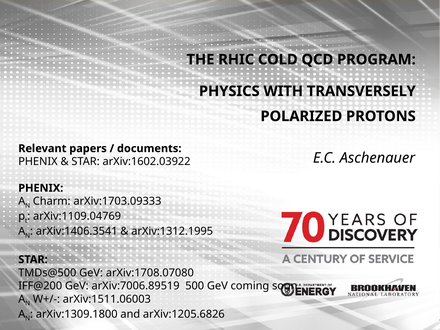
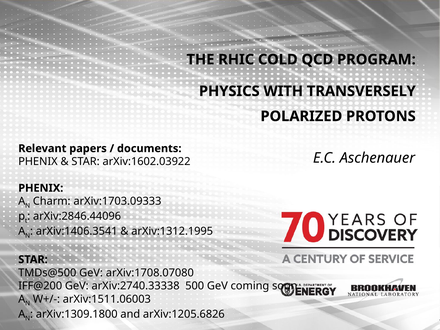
arXiv:1109.04769: arXiv:1109.04769 -> arXiv:2846.44096 (77, 216)
arXiv:7006.89519: arXiv:7006.89519 -> arXiv:2740.33338 (136, 286)
